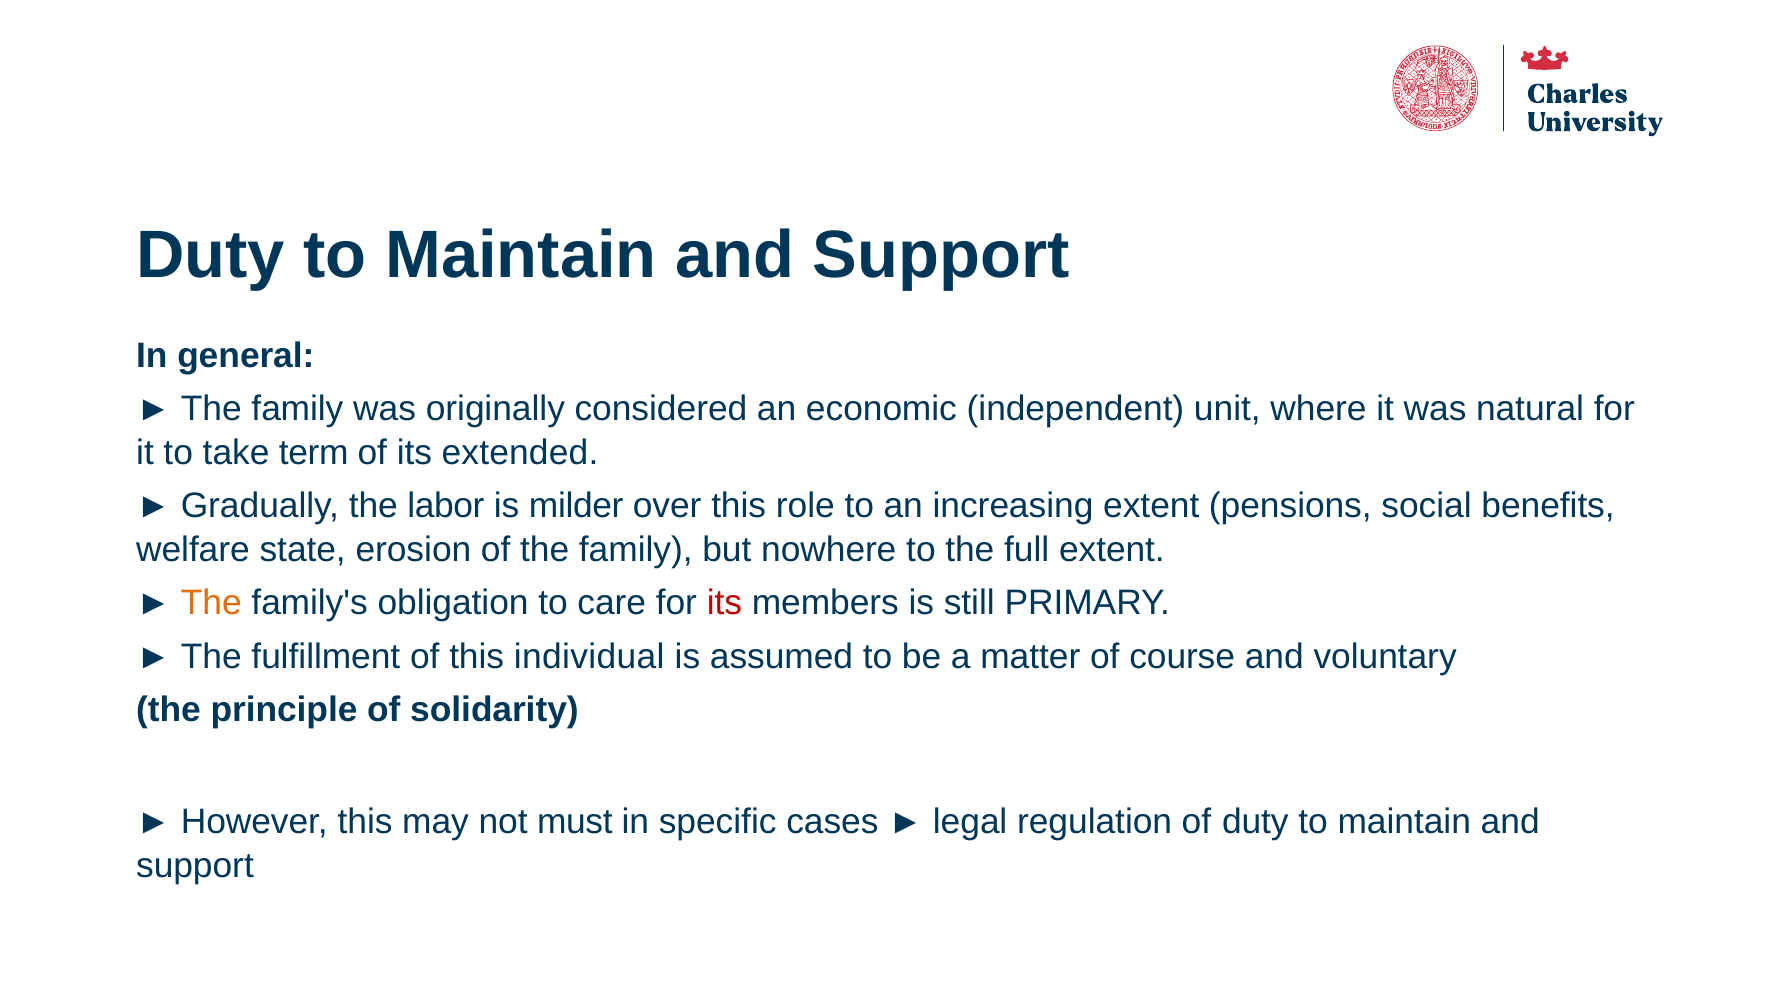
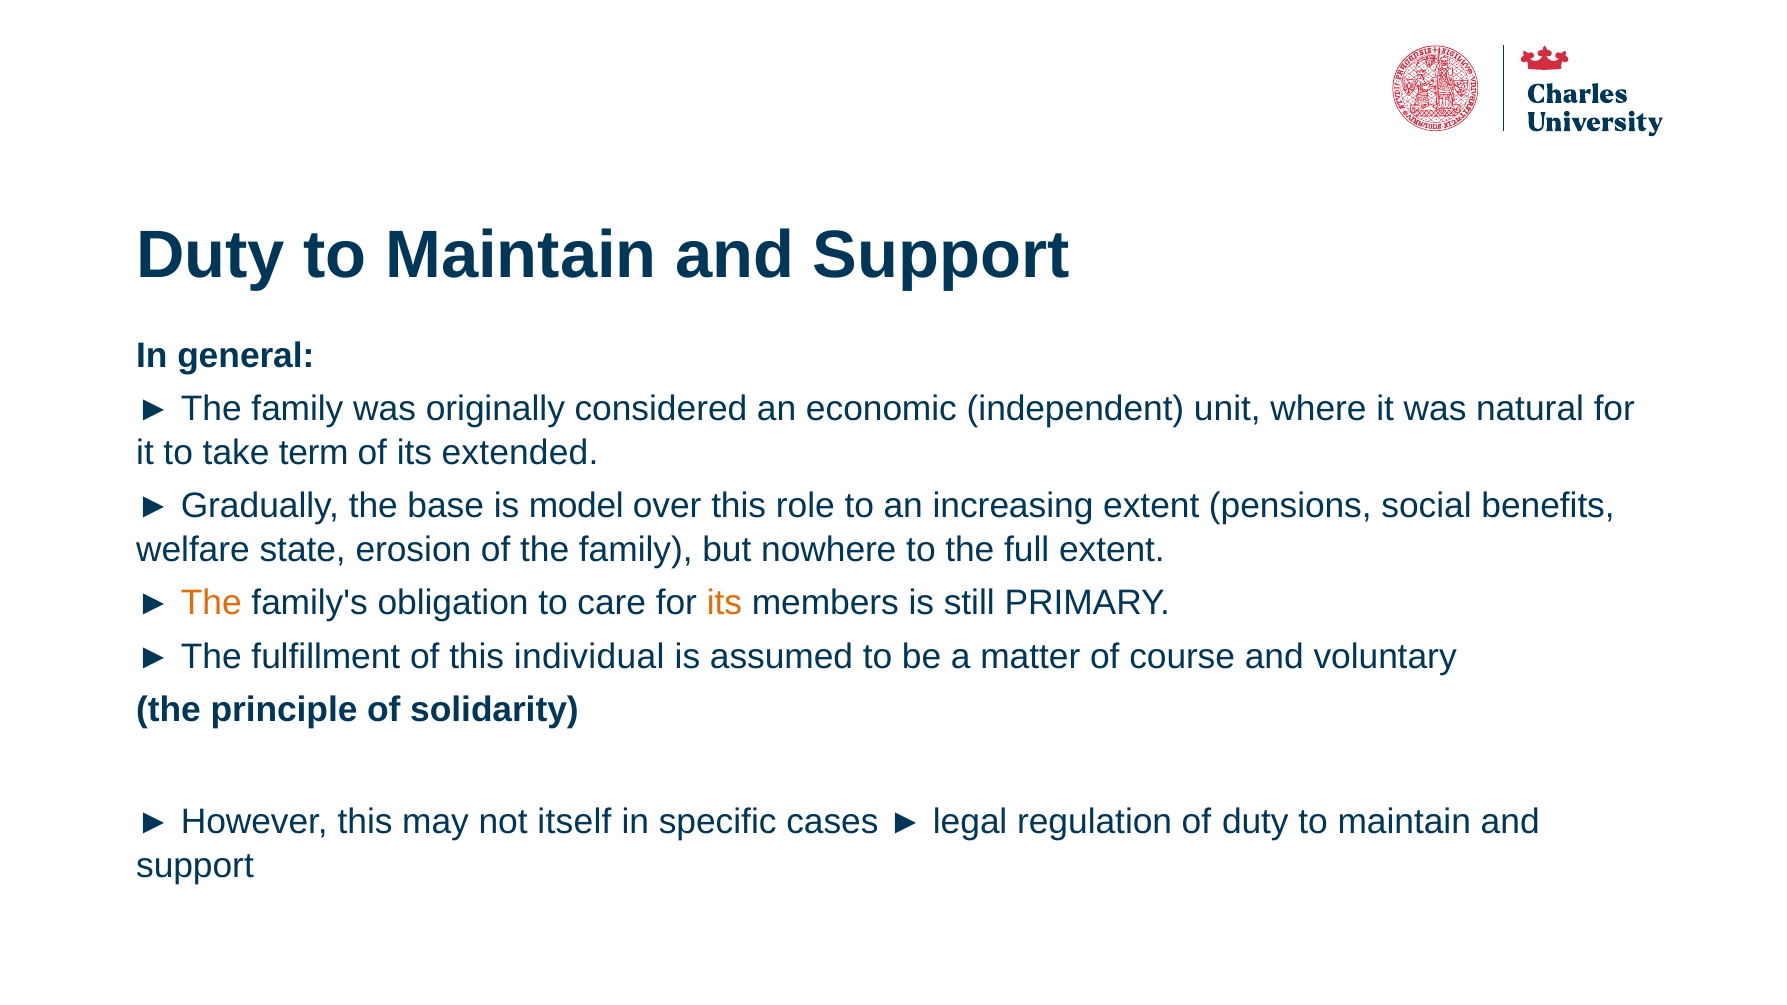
labor: labor -> base (446, 506)
milder: milder -> model (576, 506)
its colour: red -> orange (724, 603)
must: must -> itself (574, 822)
